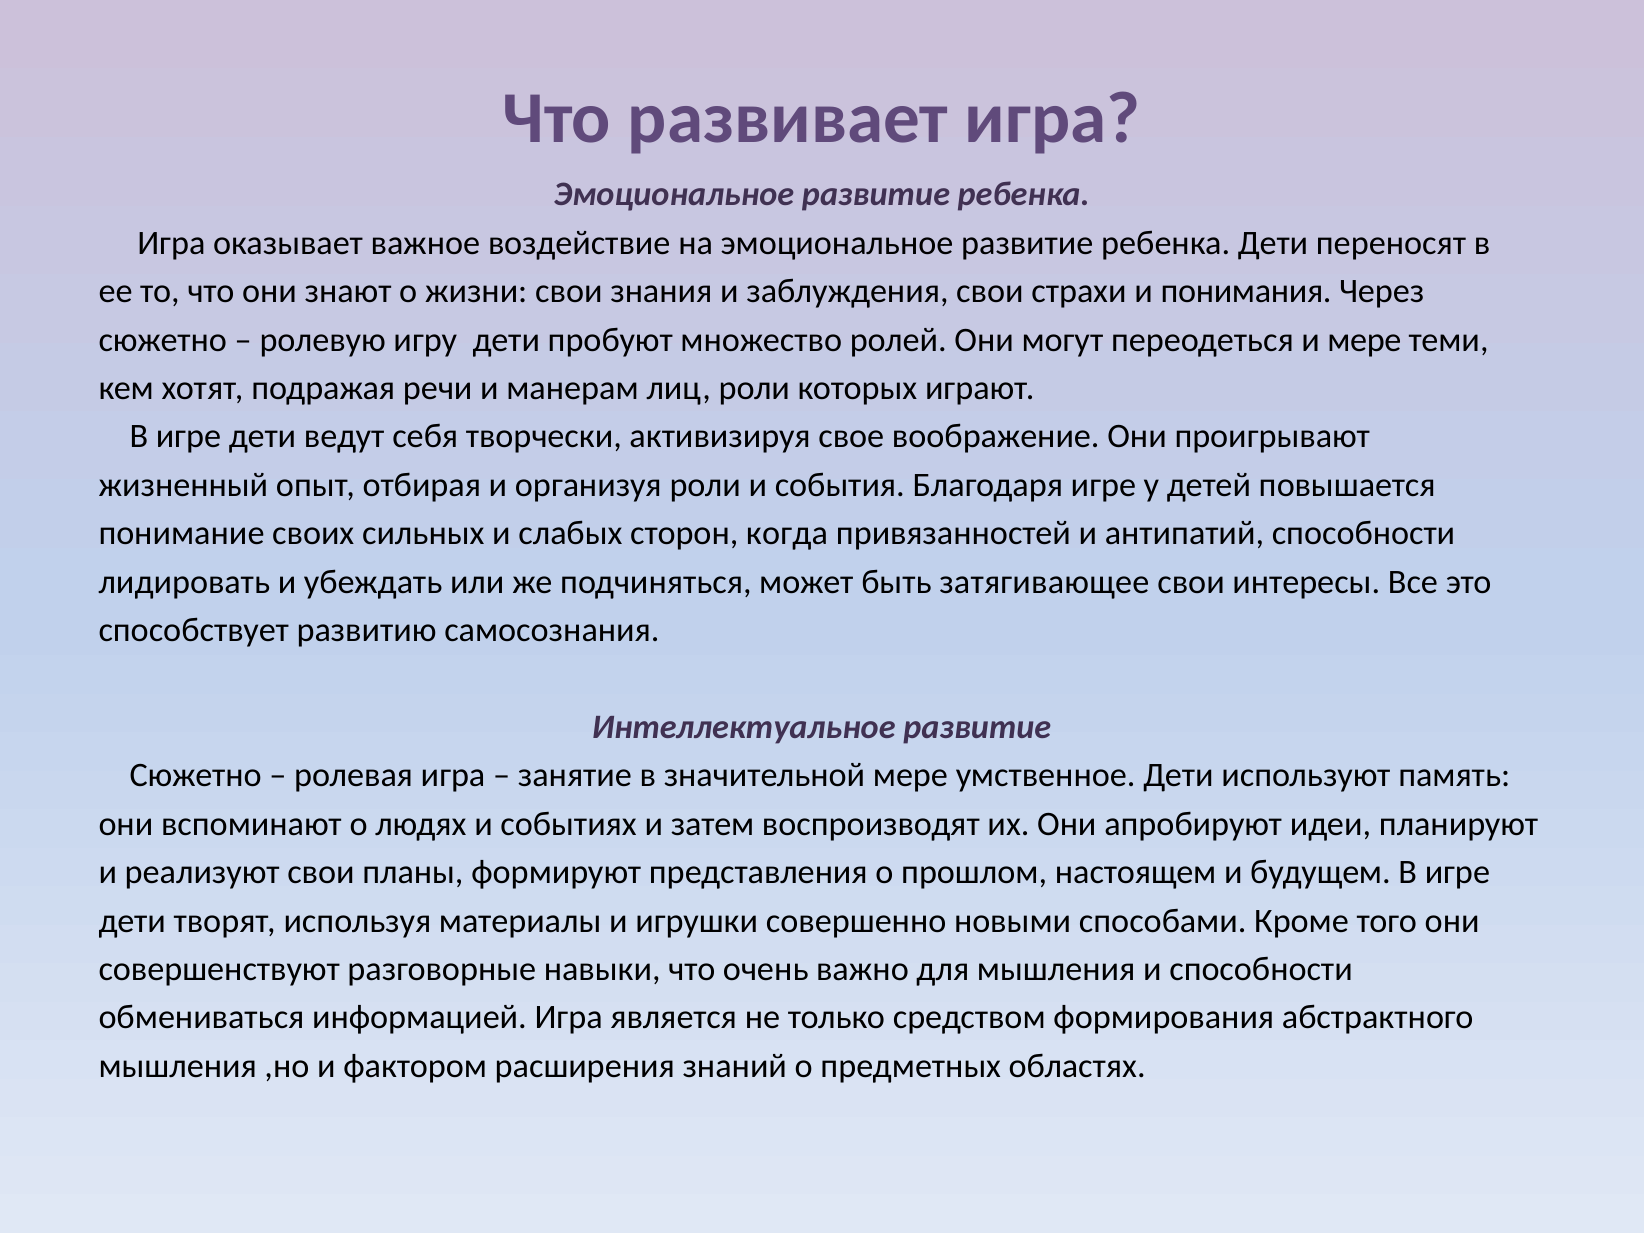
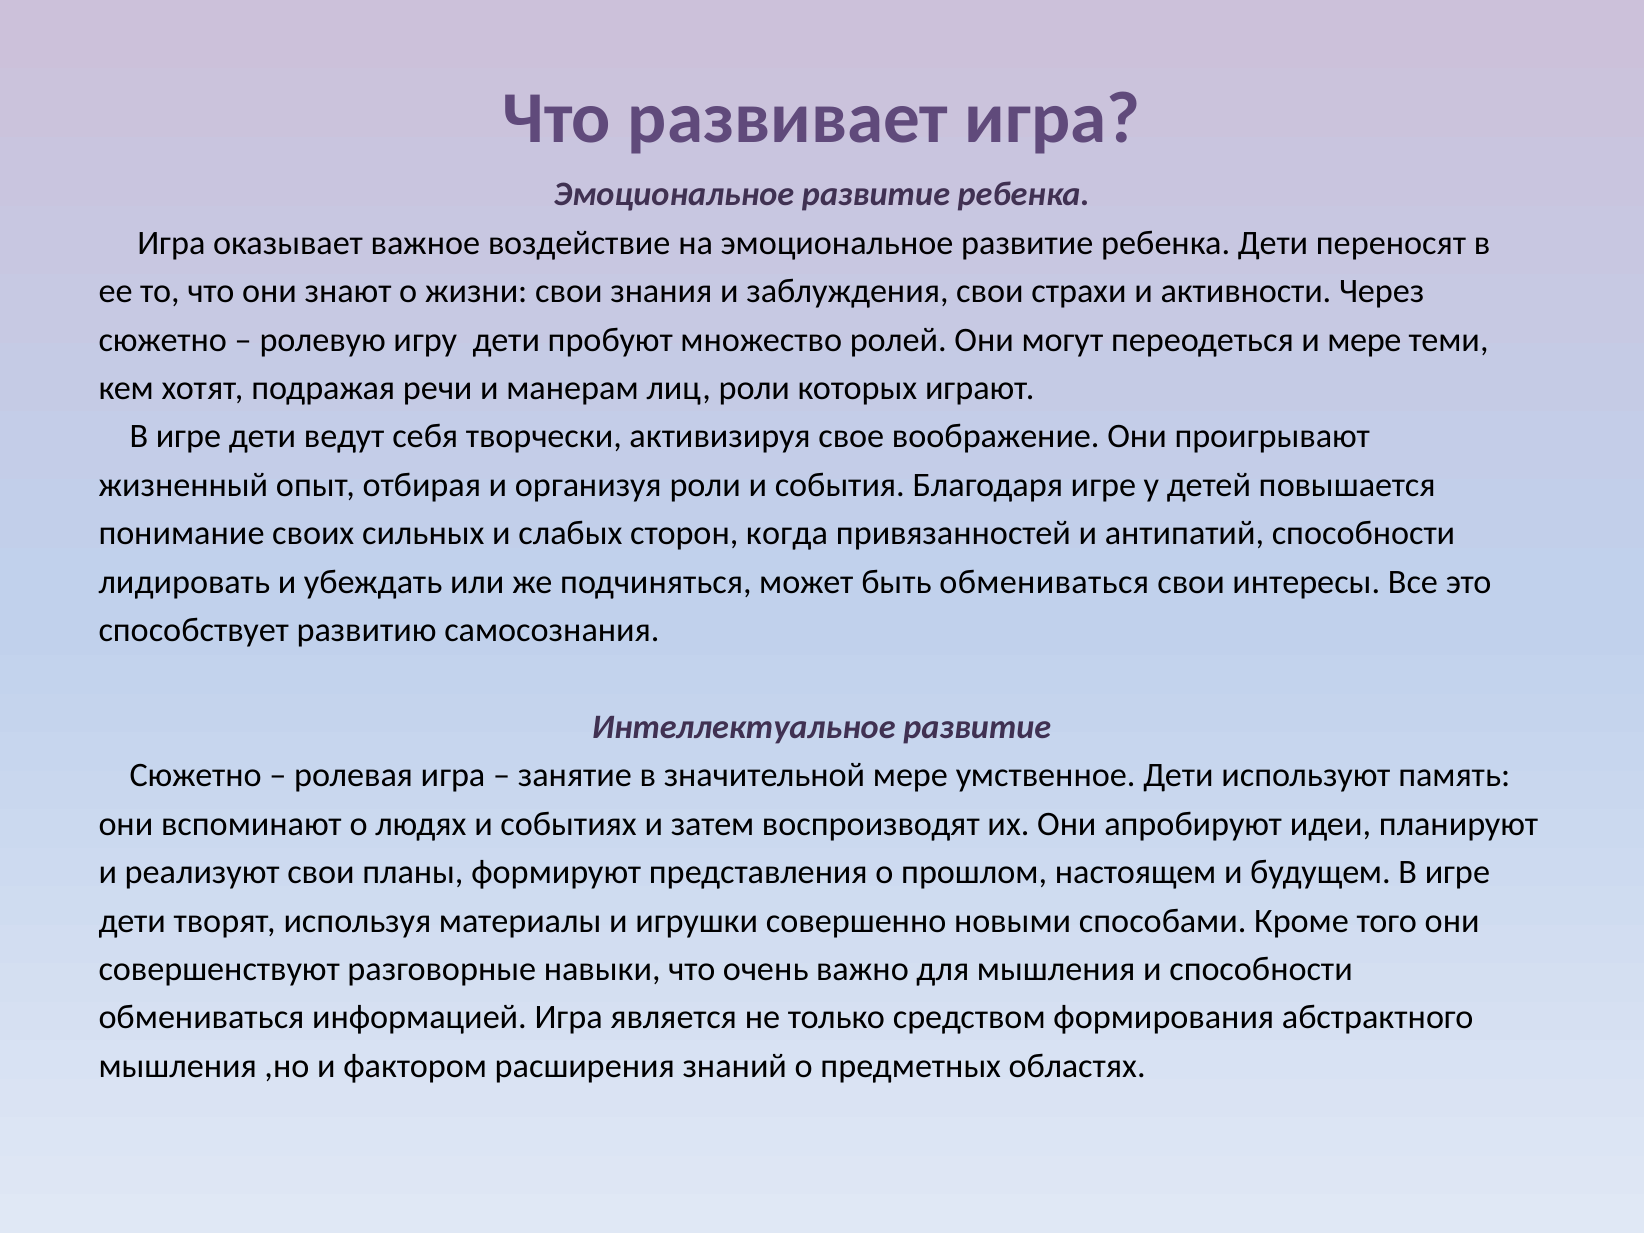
понимания: понимания -> активности (1246, 291)
быть затягивающее: затягивающее -> обмениваться (1044, 582)
